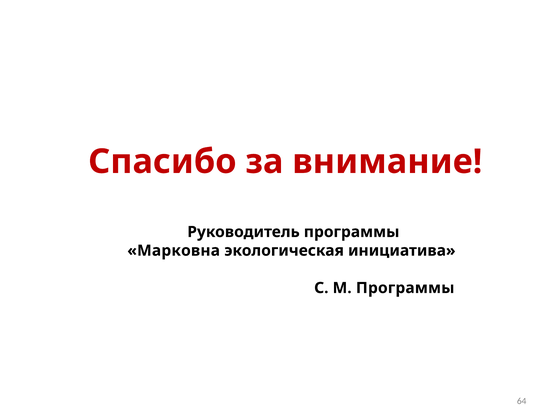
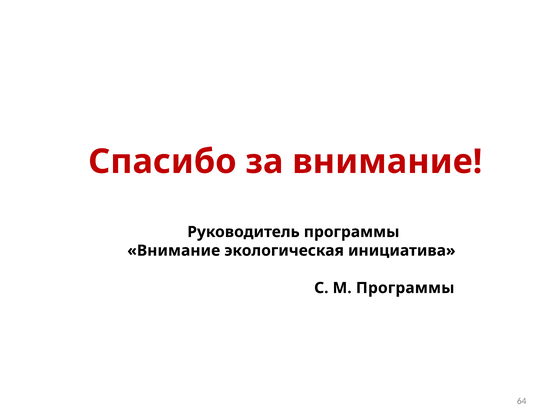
Марковна: Марковна -> Внимание (174, 251)
